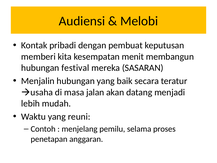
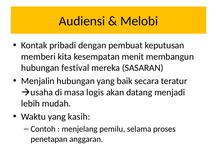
jalan: jalan -> logis (95, 92)
reuni: reuni -> kasih (79, 116)
